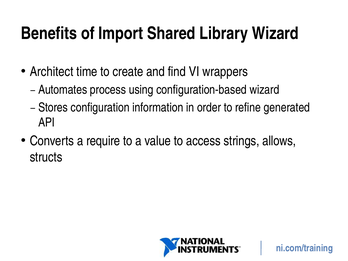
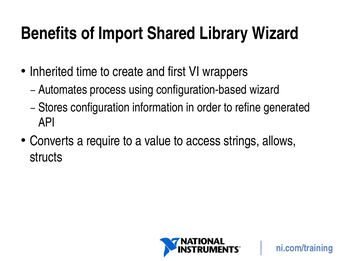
Architect: Architect -> Inherited (52, 72)
find: find -> first (177, 72)
